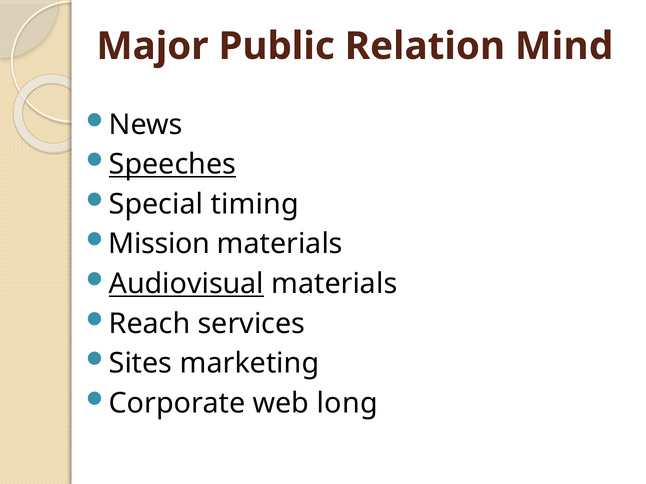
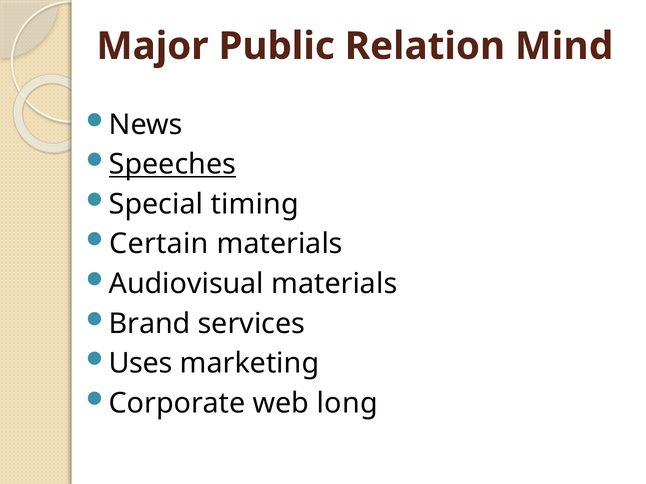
Mission: Mission -> Certain (159, 244)
Audiovisual underline: present -> none (186, 284)
Reach: Reach -> Brand (150, 324)
Sites: Sites -> Uses (141, 364)
